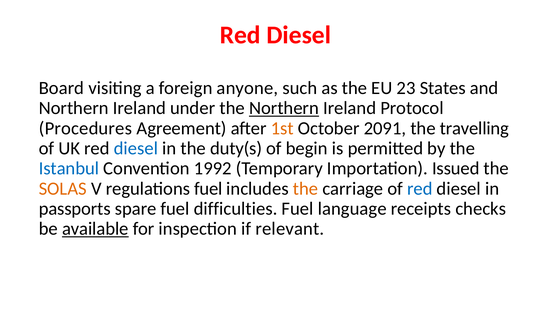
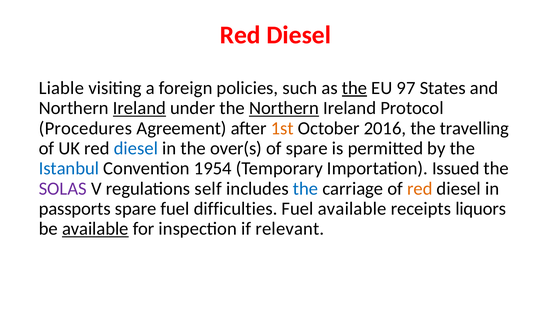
Board: Board -> Liable (61, 88)
anyone: anyone -> policies (247, 88)
the underline: none -> present (354, 88)
23: 23 -> 97 (406, 88)
Ireland underline: none -> present (139, 108)
2091: 2091 -> 2016 (385, 128)
duty(s: duty(s -> over(s (236, 149)
of begin: begin -> spare (307, 149)
1992: 1992 -> 1954 (213, 169)
SOLAS colour: orange -> purple (63, 189)
regulations fuel: fuel -> self (208, 189)
the colour: orange -> blue (306, 189)
red colour: blue -> orange (420, 189)
Fuel language: language -> available (352, 209)
checks: checks -> liquors (481, 209)
